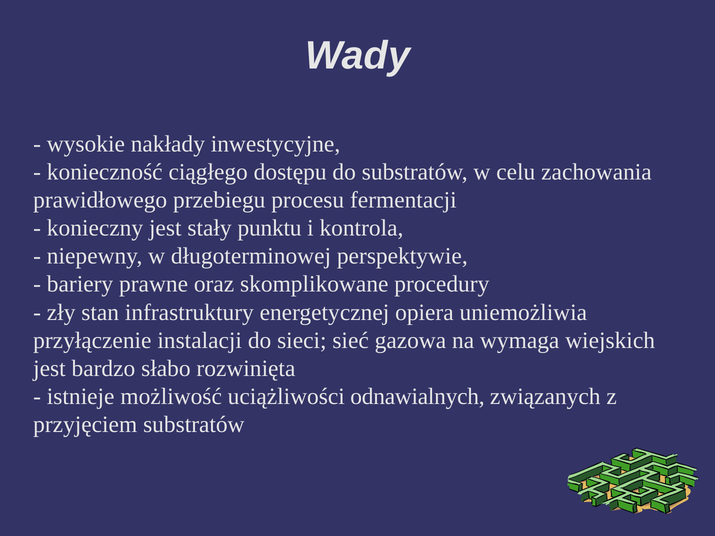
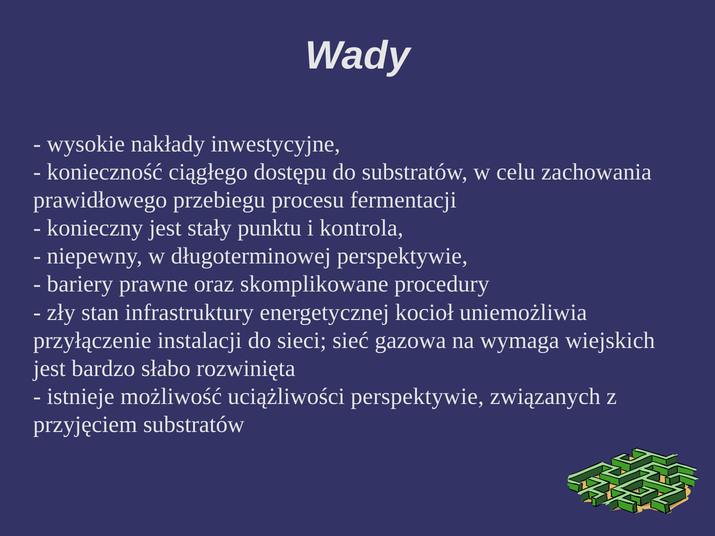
opiera: opiera -> kocioł (424, 312)
uciążliwości odnawialnych: odnawialnych -> perspektywie (417, 397)
